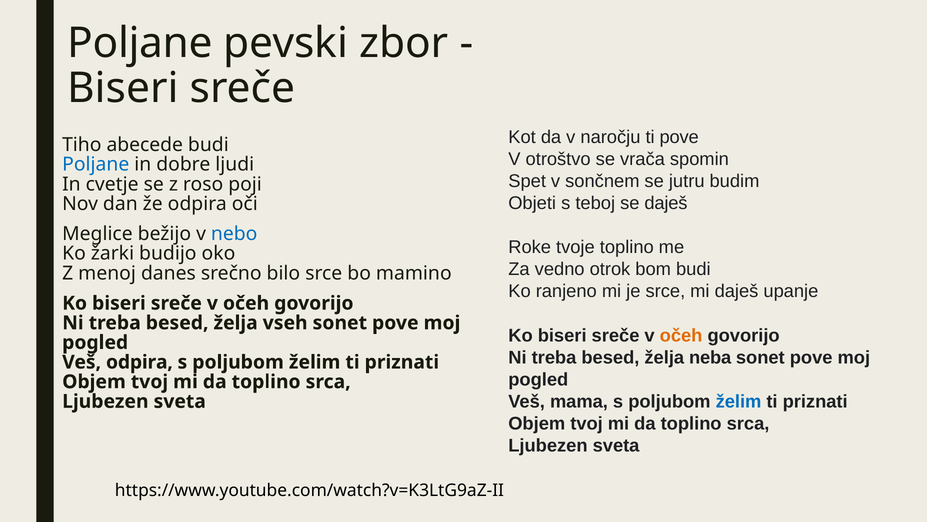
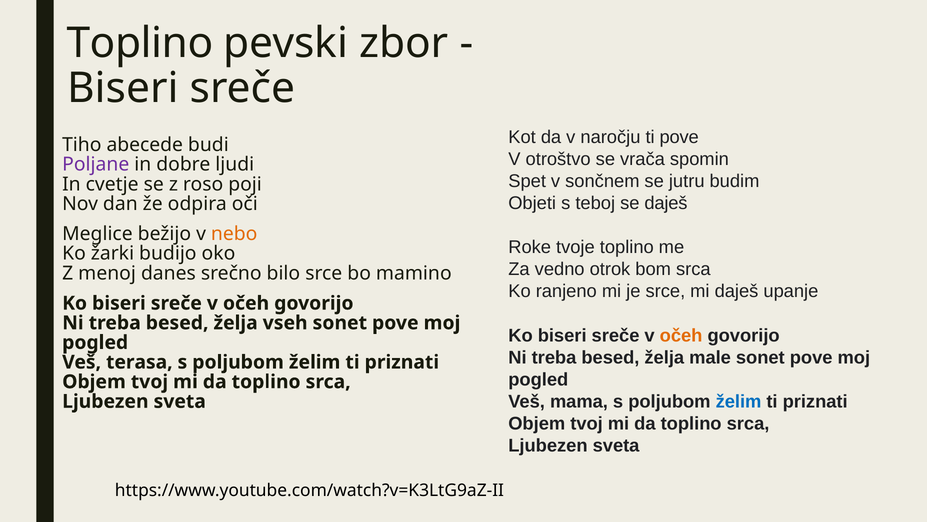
Poljane: Poljane -> Toplino (140, 43)
Poljane colour: blue -> purple (96, 164)
nebo colour: blue -> orange (234, 234)
bom budi: budi -> srca (693, 269)
neba: neba -> male (710, 357)
Veš odpira: odpira -> terasa (139, 362)
